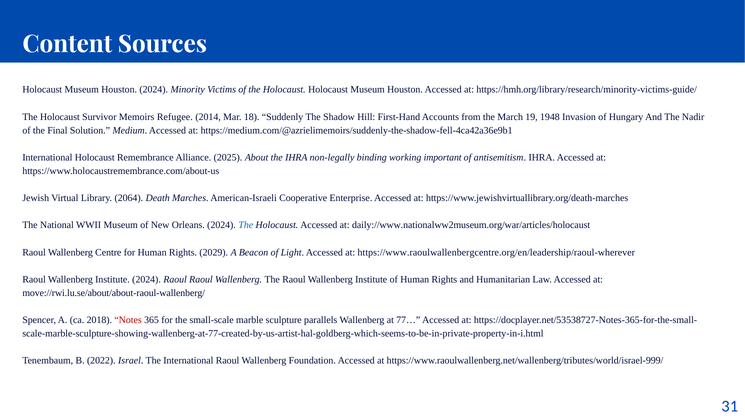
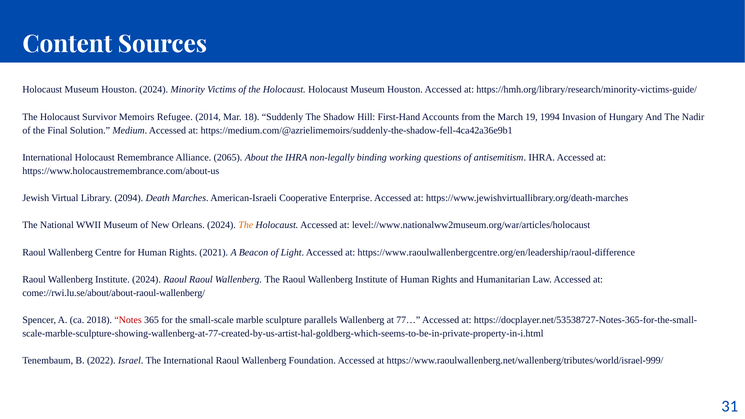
1948: 1948 -> 1994 (550, 117)
2025: 2025 -> 2065 (228, 157)
important: important -> questions (443, 157)
2064: 2064 -> 2094 (129, 198)
The colour: blue -> orange (246, 225)
daily://www.nationalww2museum.org/war/articles/holocaust: daily://www.nationalww2museum.org/war/articles/holocaust -> level://www.nationalww2museum.org/war/articles/holocaust (471, 225)
2029: 2029 -> 2021 (214, 252)
https://www.raoulwallenbergcentre.org/en/leadership/raoul-wherever: https://www.raoulwallenbergcentre.org/en/leadership/raoul-wherever -> https://www.raoulwallenbergcentre.org/en/leadership/raoul-difference (496, 252)
move://rwi.lu.se/about/about-raoul-wallenberg/: move://rwi.lu.se/about/about-raoul-wallenberg/ -> come://rwi.lu.se/about/about-raoul-wallenberg/ (114, 293)
